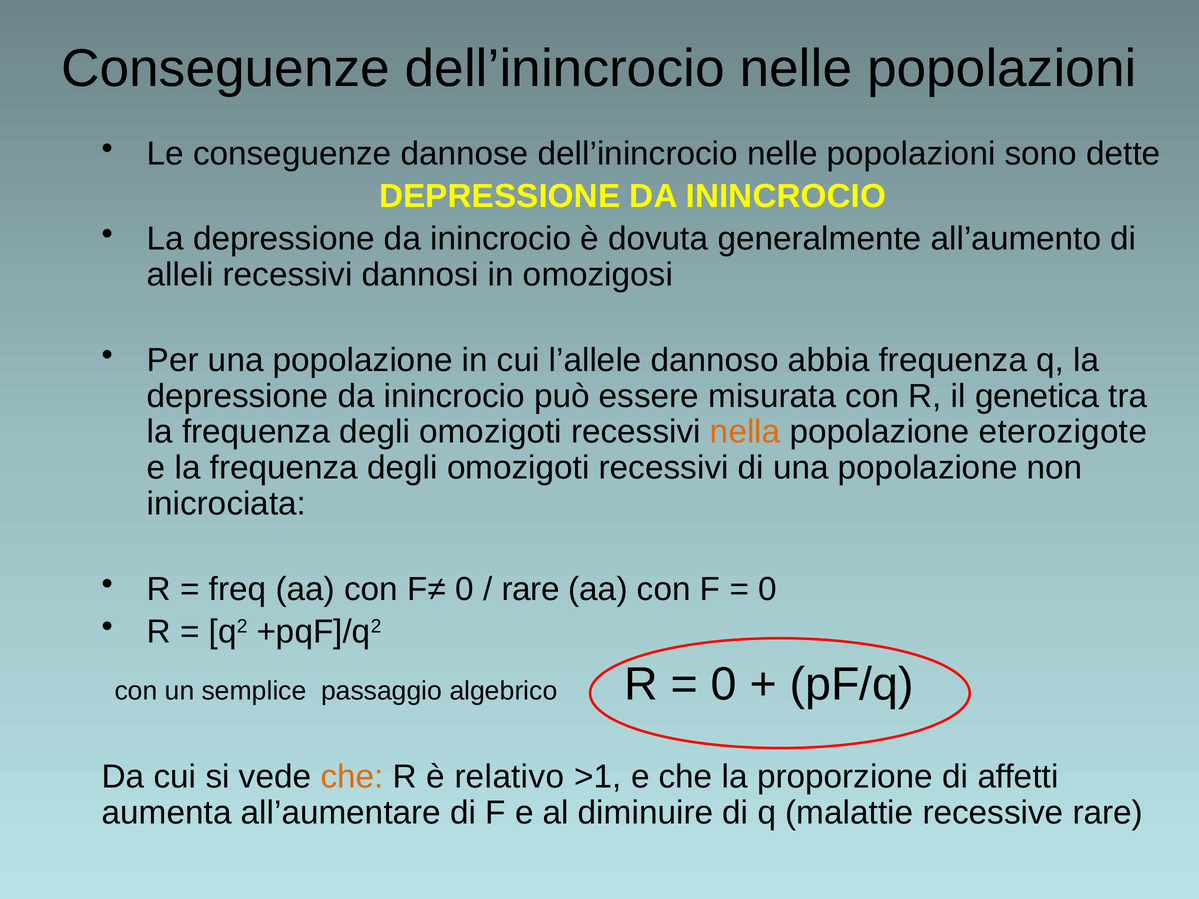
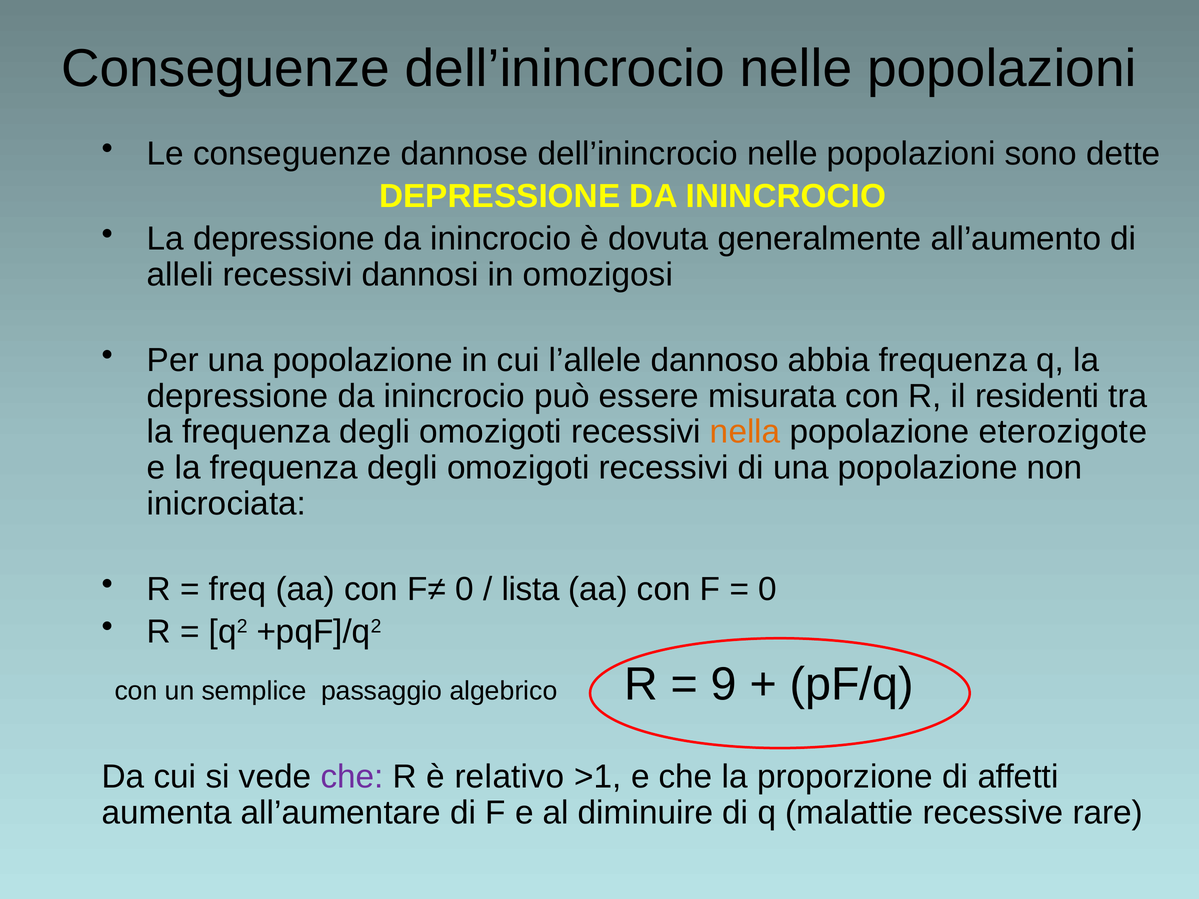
genetica: genetica -> residenti (1037, 396)
rare: rare -> lista (531, 589)
0: 0 -> 9 (724, 684)
che colour: orange -> purple (352, 777)
